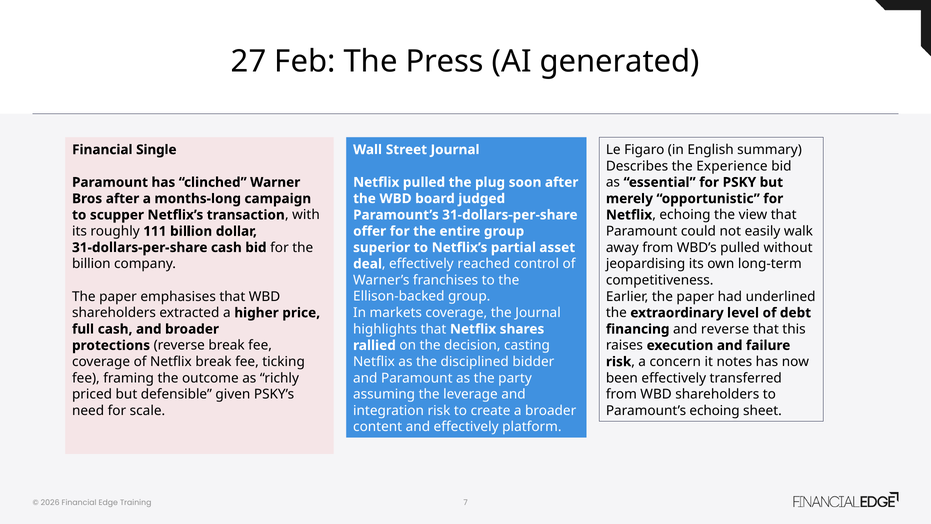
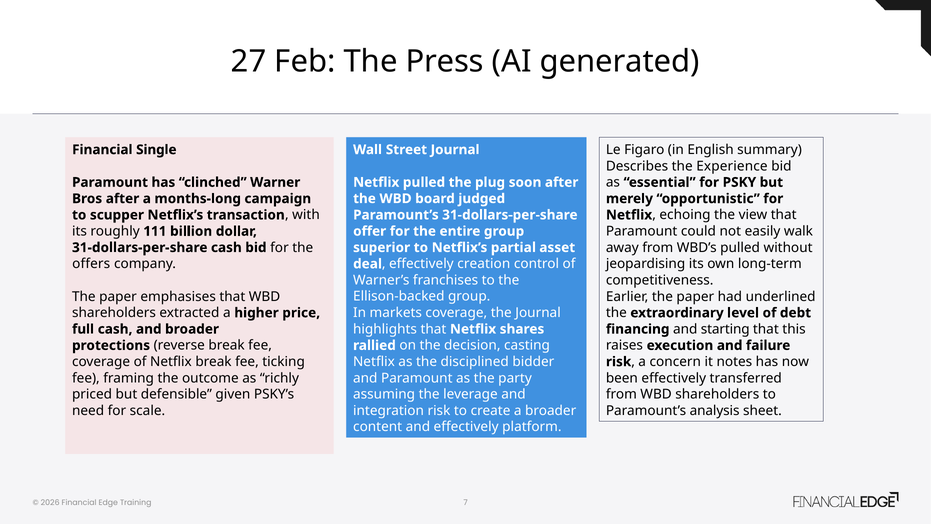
billion: billion -> offers (91, 264)
reached: reached -> creation (484, 264)
and reverse: reverse -> starting (725, 329)
Paramount’s echoing: echoing -> analysis (715, 410)
